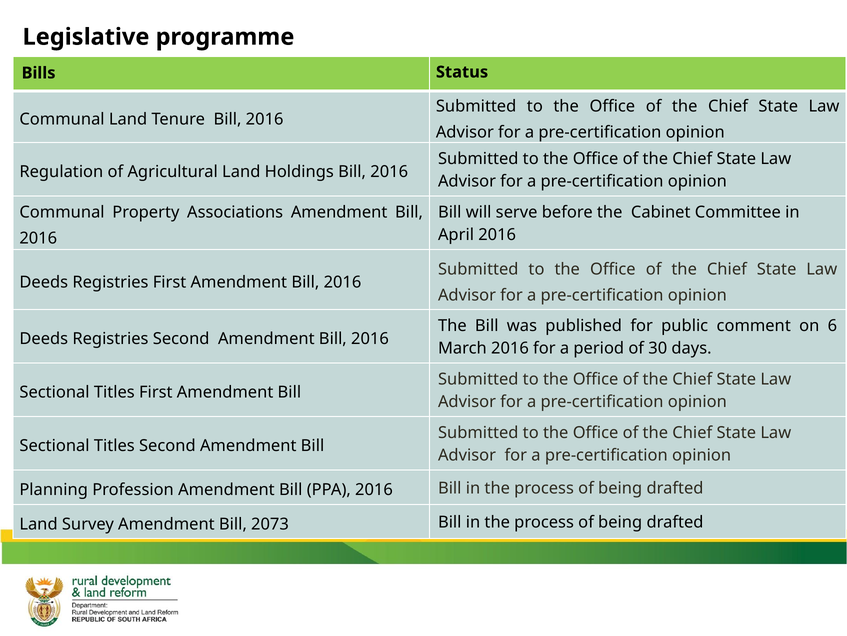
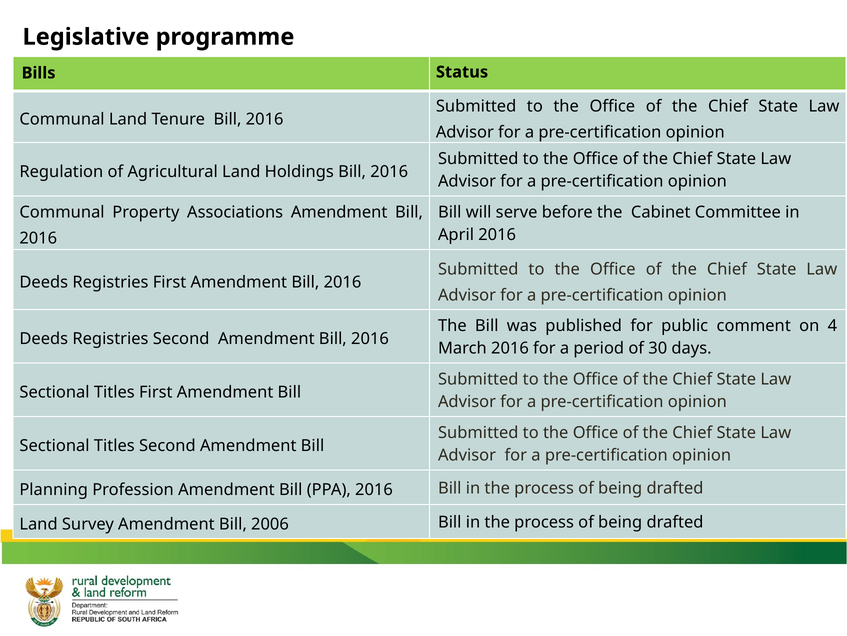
6: 6 -> 4 (832, 326)
2073: 2073 -> 2006 (270, 524)
